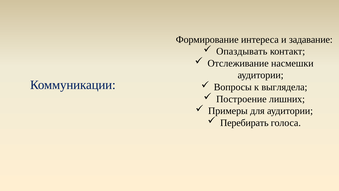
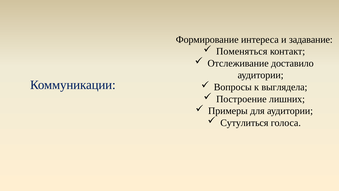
Опаздывать: Опаздывать -> Поменяться (242, 51)
насмешки: насмешки -> доставило (292, 63)
Перебирать: Перебирать -> Сутулиться (244, 123)
